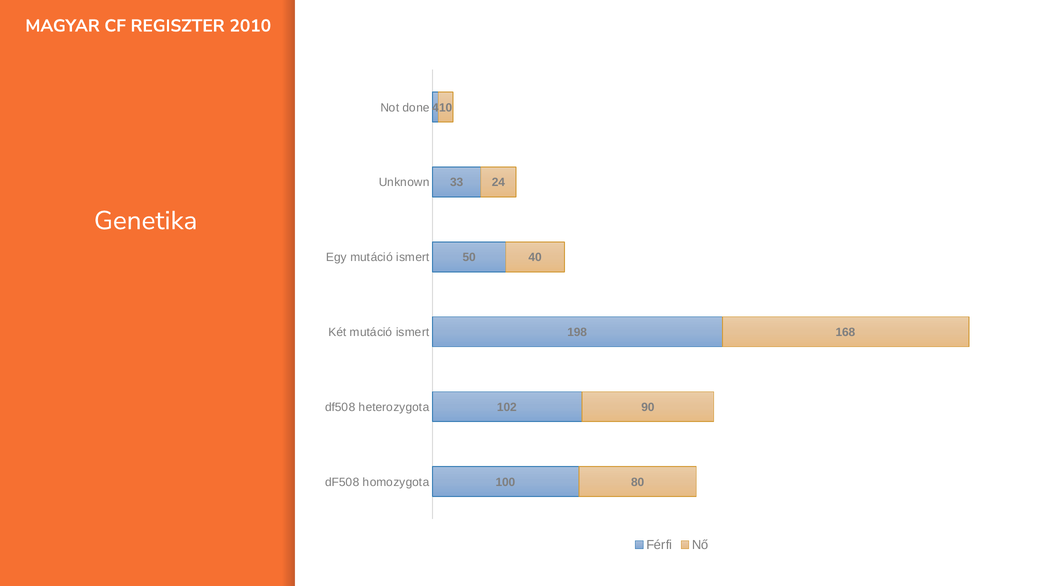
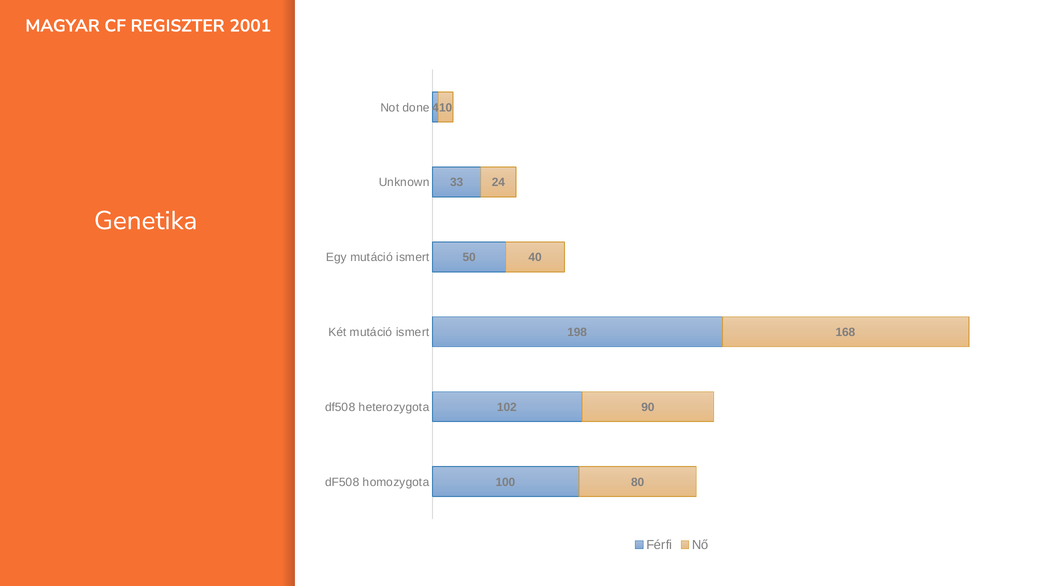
2010: 2010 -> 2001 (250, 26)
